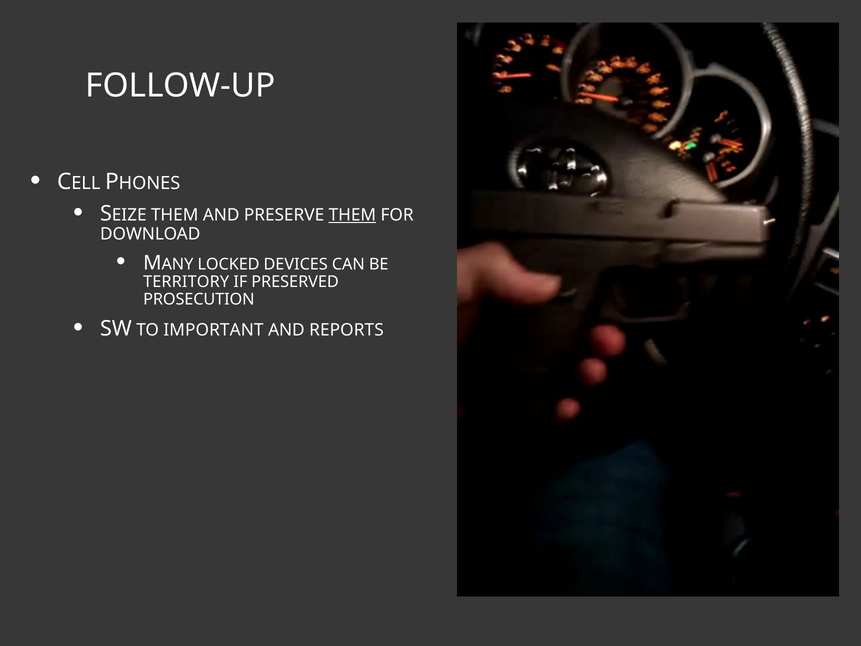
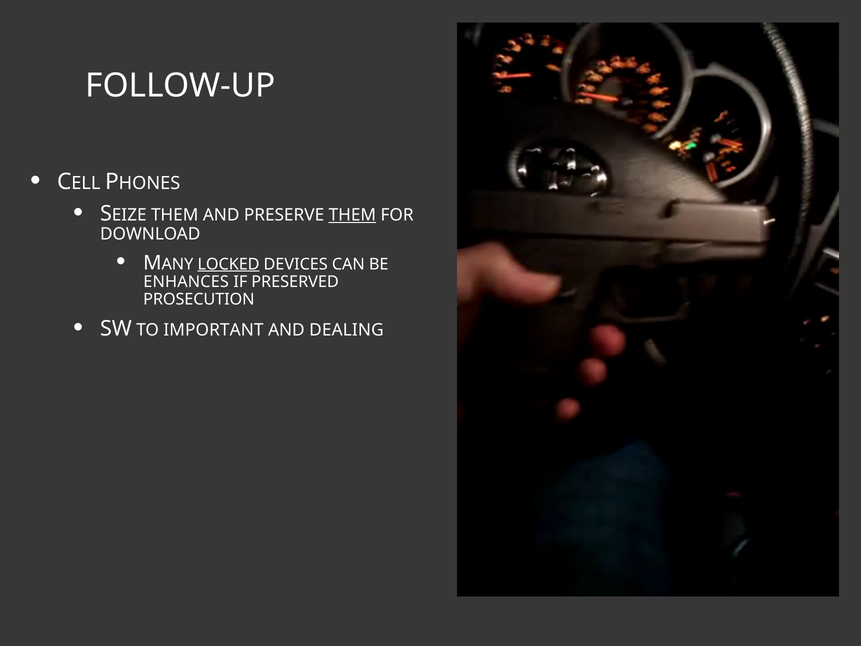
LOCKED underline: none -> present (229, 264)
TERRITORY: TERRITORY -> ENHANCES (186, 282)
REPORTS: REPORTS -> DEALING (346, 330)
